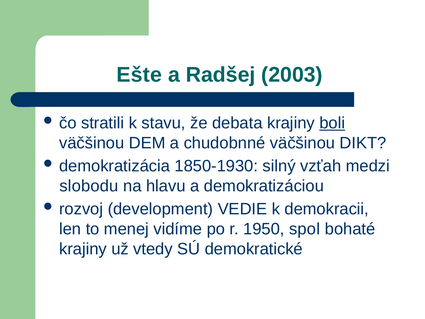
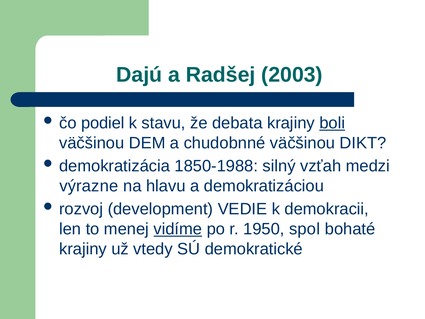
Ešte: Ešte -> Dajú (139, 75)
stratili: stratili -> podiel (103, 123)
1850-1930: 1850-1930 -> 1850-1988 (216, 166)
slobodu: slobodu -> výrazne (89, 186)
vidíme underline: none -> present (178, 229)
